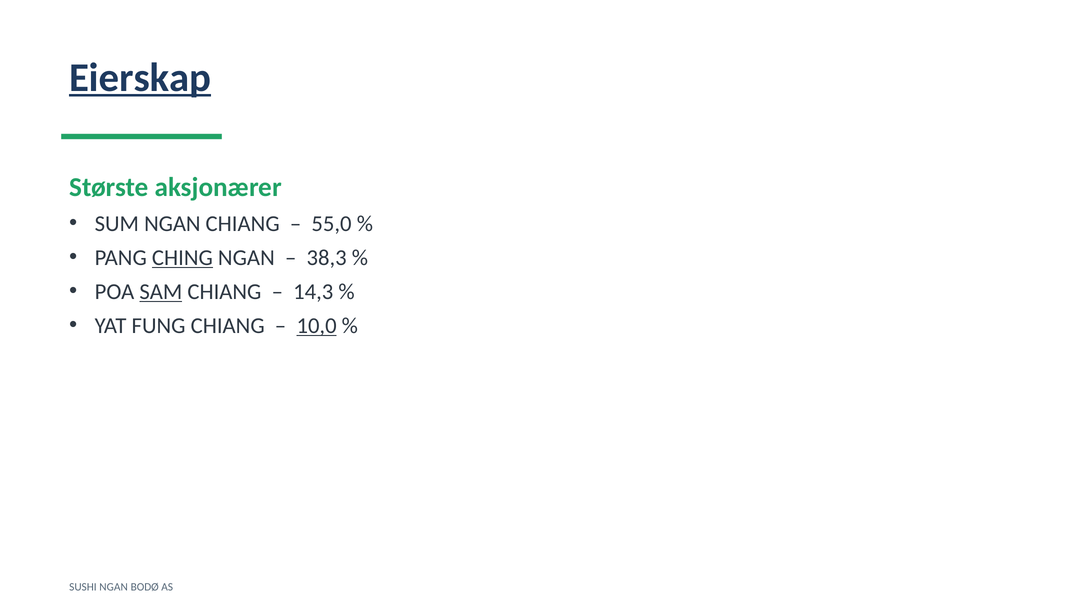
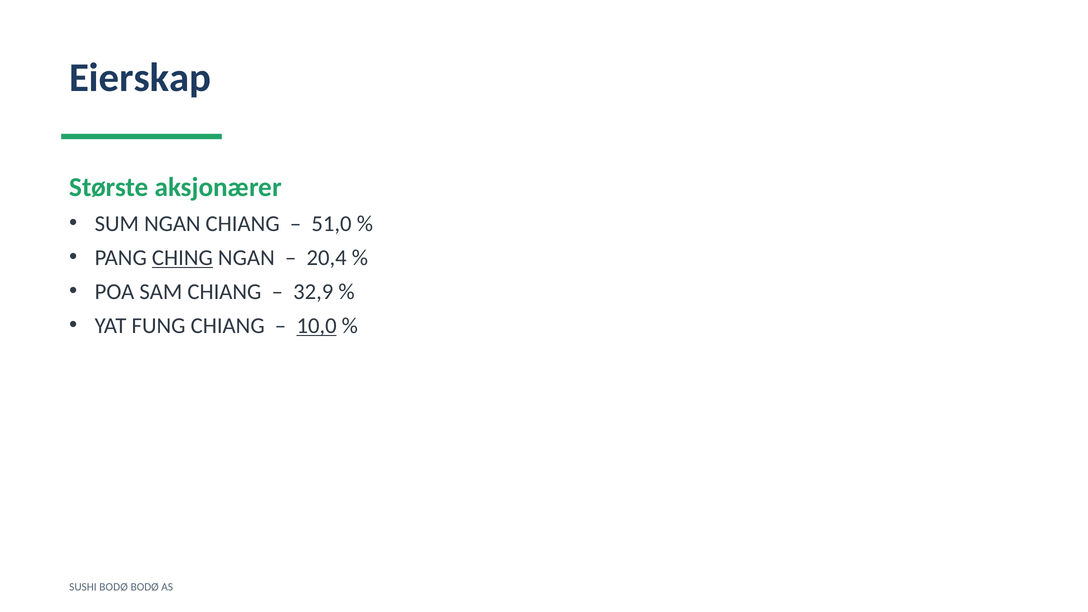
Eierskap underline: present -> none (140, 78)
55,0: 55,0 -> 51,0 (331, 224)
38,3: 38,3 -> 20,4 (327, 258)
SAM underline: present -> none (161, 292)
14,3: 14,3 -> 32,9 (313, 292)
SUSHI NGAN: NGAN -> BODØ (114, 587)
